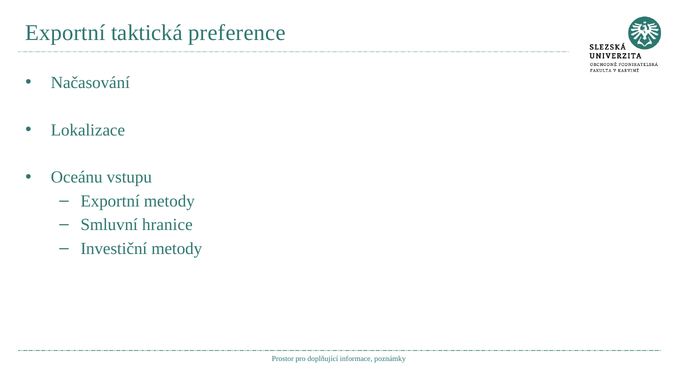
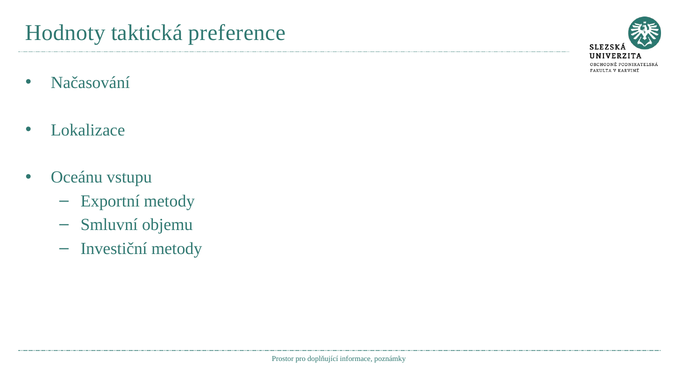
Exportní: Exportní -> Hodnoty (65, 33)
hranice: hranice -> objemu (167, 225)
